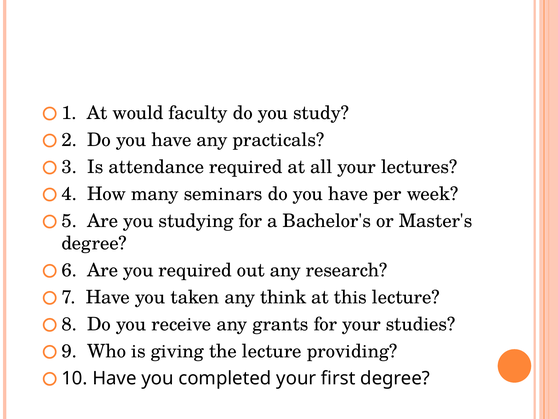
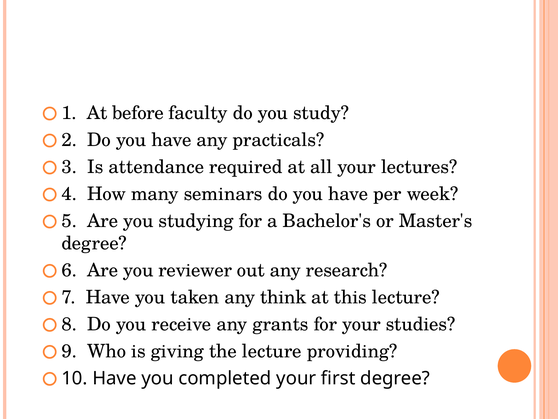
would: would -> before (138, 113)
you required: required -> reviewer (195, 270)
